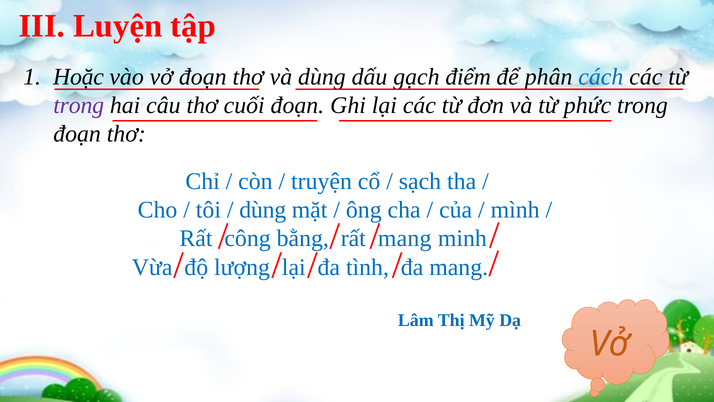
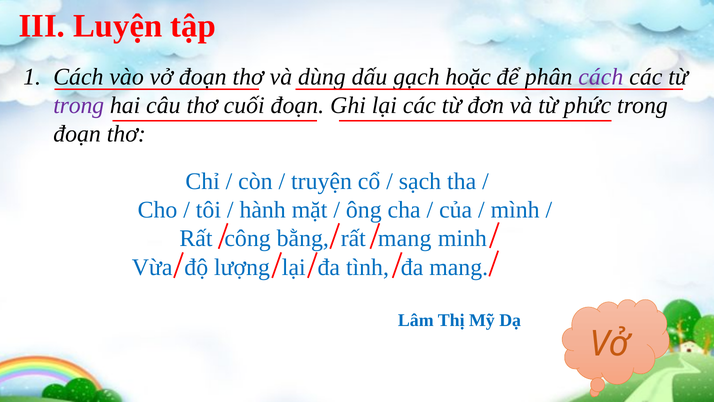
Hoặc: Hoặc -> Cách (78, 77)
điểm: điểm -> hoặc (468, 77)
cách colour: blue -> purple (601, 77)
dùng: dùng -> hành (263, 210)
